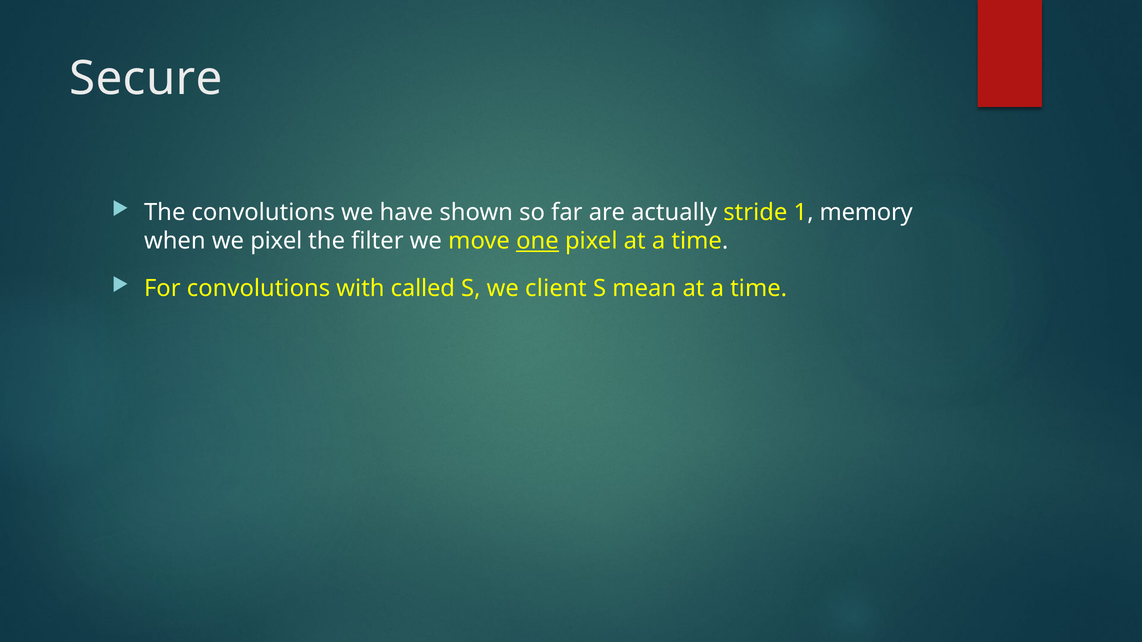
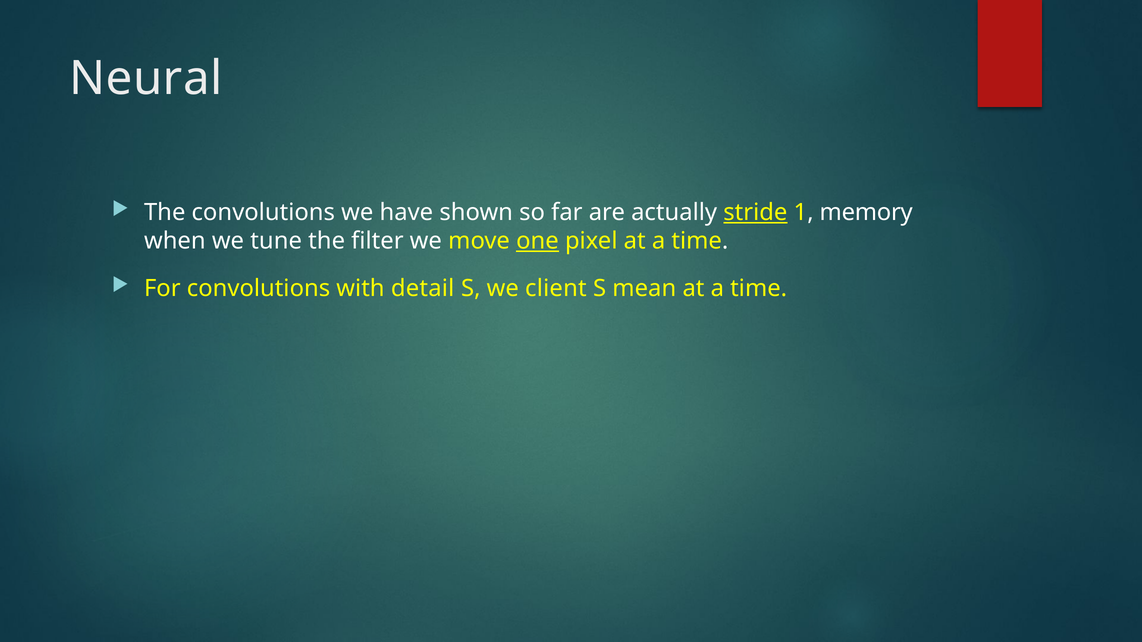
Secure: Secure -> Neural (146, 79)
stride underline: none -> present (755, 213)
we pixel: pixel -> tune (276, 241)
called: called -> detail (423, 289)
